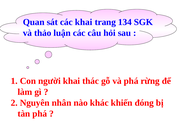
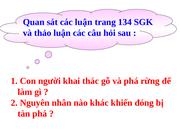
các khai: khai -> luận (84, 22)
